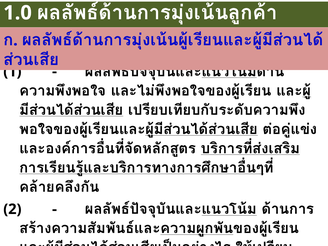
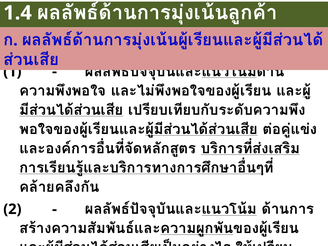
1.0: 1.0 -> 1.4 (18, 13)
